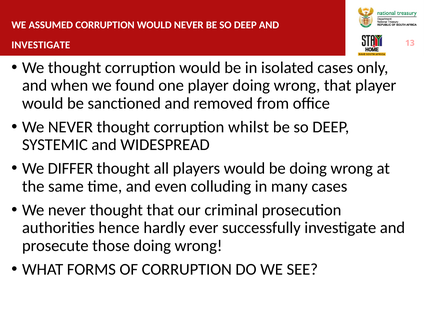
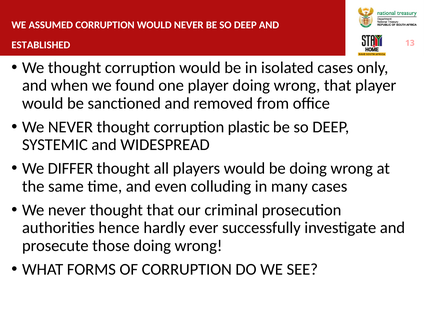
INVESTIGATE: INVESTIGATE -> ESTABLISHED (41, 45)
whilst: whilst -> plastic (249, 127)
